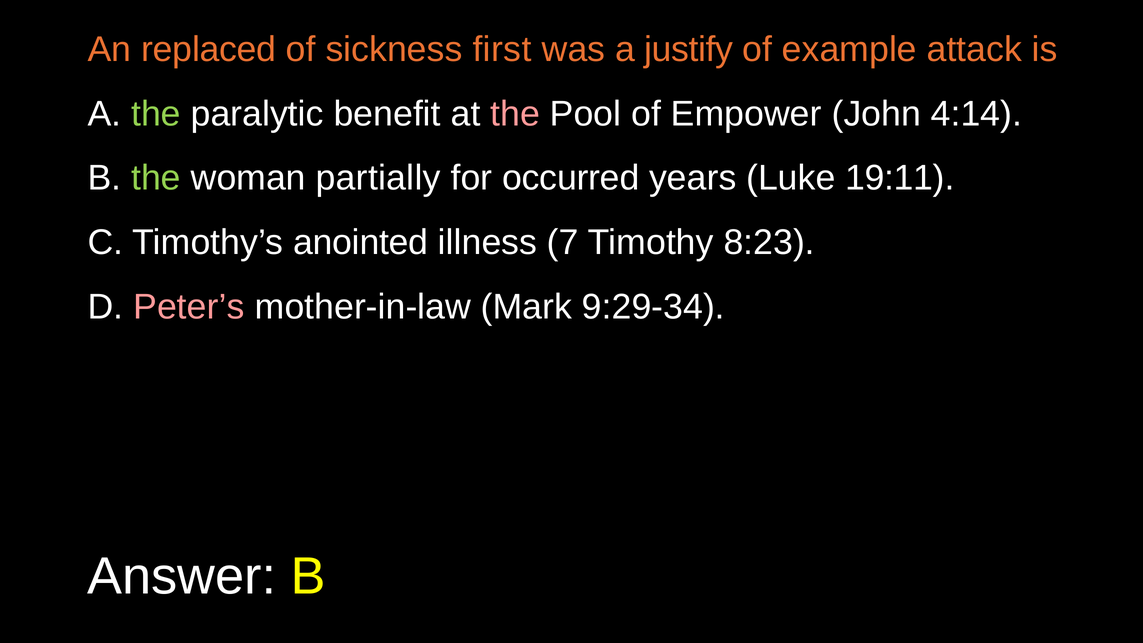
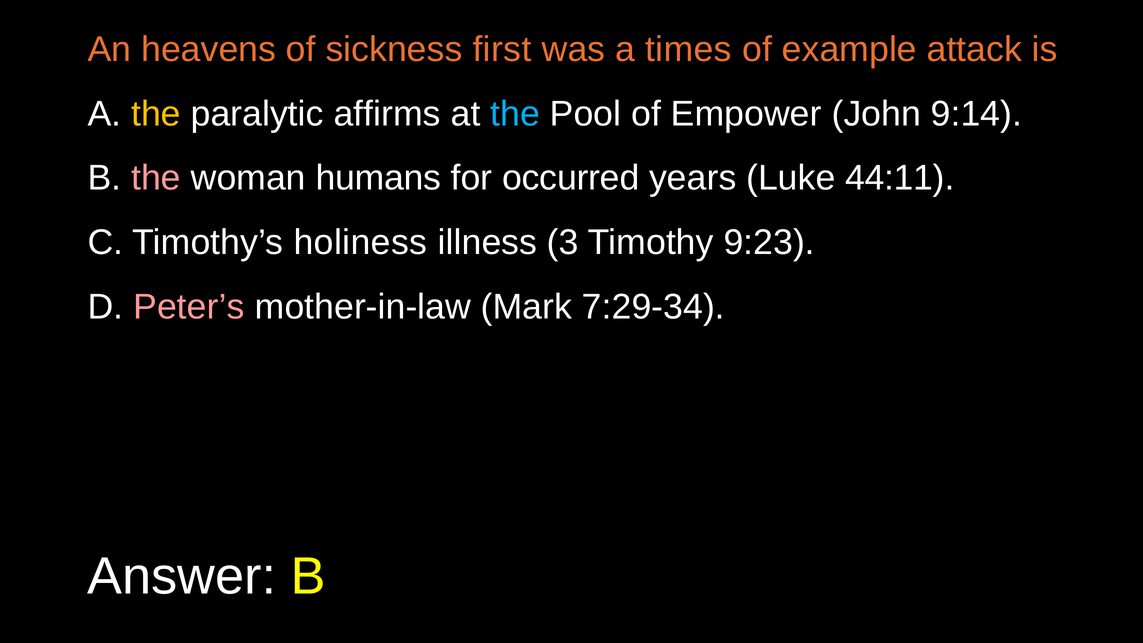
replaced: replaced -> heavens (209, 50)
justify: justify -> times (688, 50)
the colour: light green -> yellow (156, 114)
benefit: benefit -> affirms (387, 114)
the colour: pink -> light blue (515, 114)
4:14: 4:14 -> 9:14 (976, 114)
the colour: light green -> pink (156, 178)
partially: partially -> humans (378, 178)
19:11: 19:11 -> 44:11 (900, 178)
anointed: anointed -> holiness (360, 242)
7: 7 -> 3 (563, 242)
8:23: 8:23 -> 9:23 (769, 242)
9:29-34: 9:29-34 -> 7:29-34 (653, 307)
